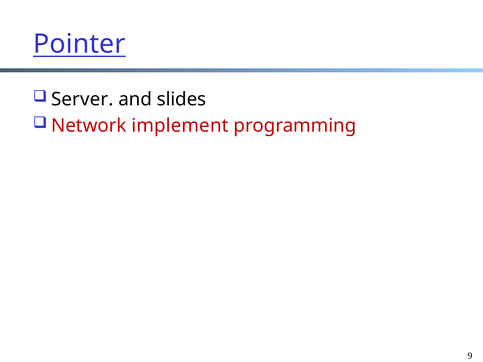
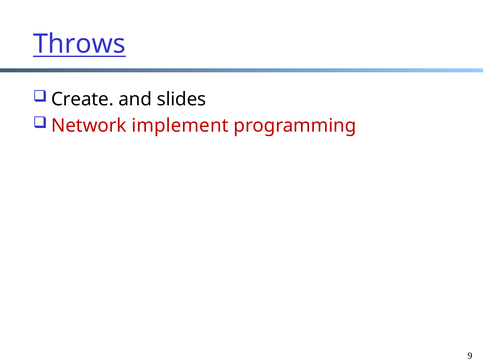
Pointer: Pointer -> Throws (79, 44)
Server: Server -> Create (82, 100)
